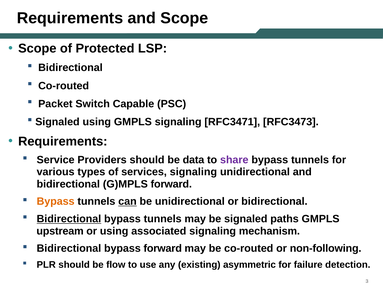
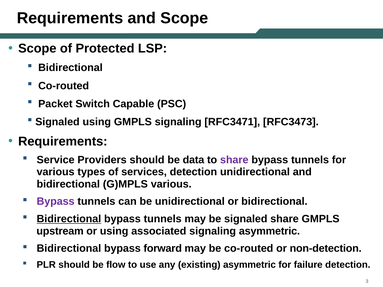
services signaling: signaling -> detection (193, 172)
G)MPLS forward: forward -> various (171, 184)
Bypass colour: orange -> purple (56, 202)
can underline: present -> none (127, 202)
signaled paths: paths -> share (285, 219)
signaling mechanism: mechanism -> asymmetric (269, 231)
non-following: non-following -> non-detection (326, 249)
